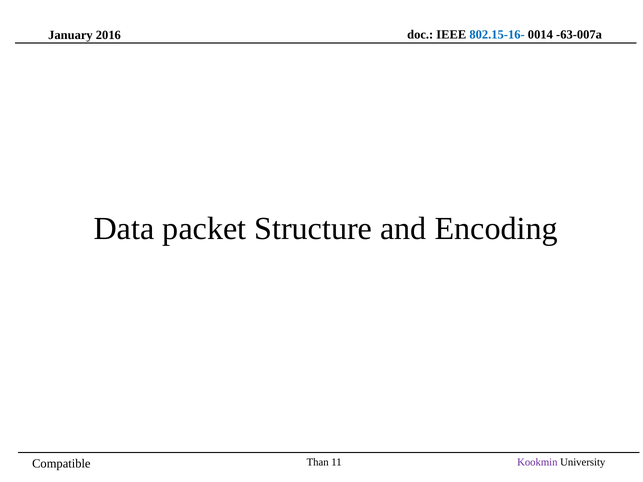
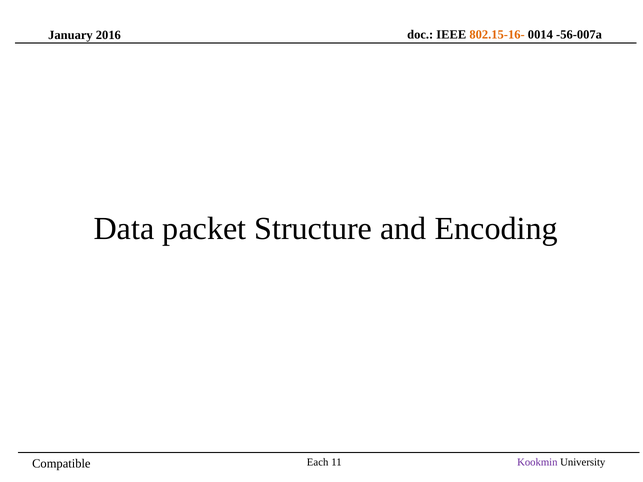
802.15-16- colour: blue -> orange (497, 34)
-63-007a: -63-007a -> -56-007a (579, 34)
Than: Than -> Each (318, 463)
